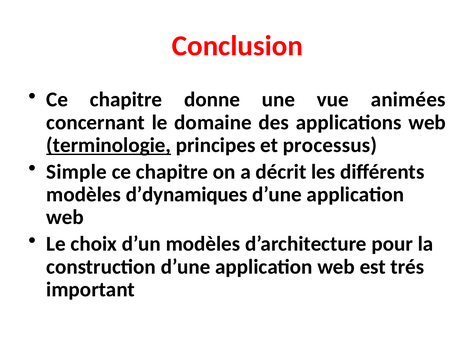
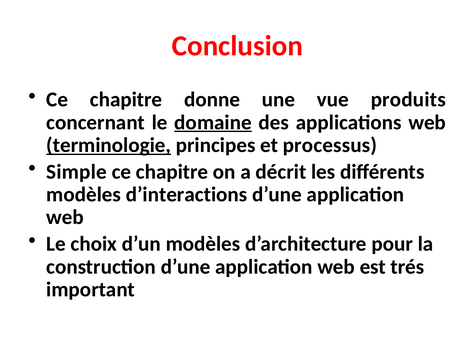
animées: animées -> produits (408, 100)
domaine underline: none -> present (213, 122)
d’dynamiques: d’dynamiques -> d’interactions (187, 195)
